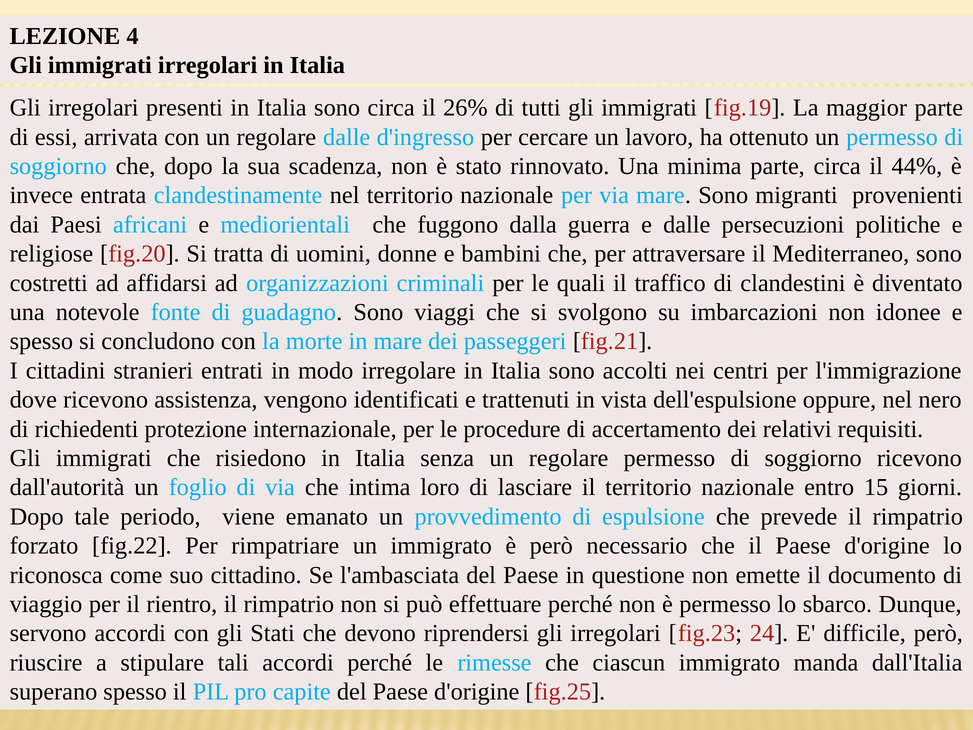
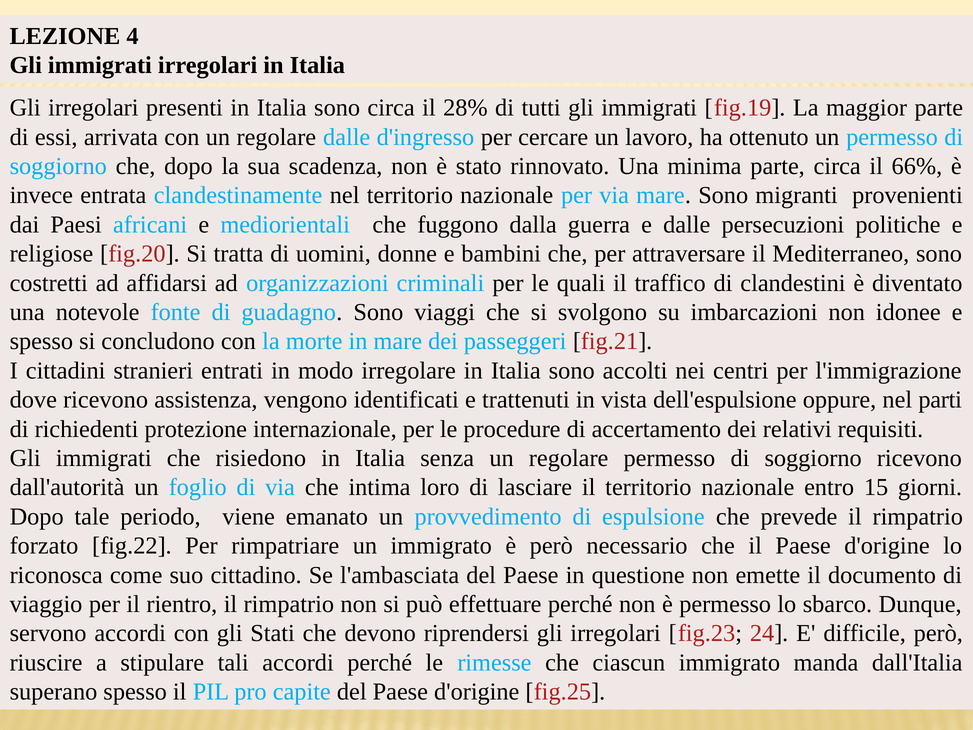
26%: 26% -> 28% (465, 108)
44%: 44% -> 66% (917, 166)
nero: nero -> parti (940, 400)
